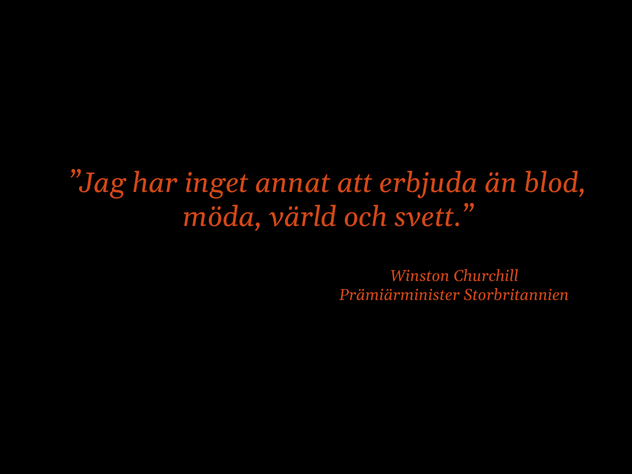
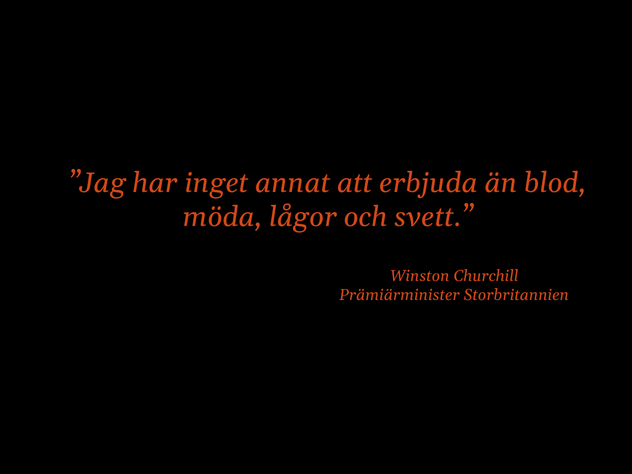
värld: värld -> lågor (303, 217)
